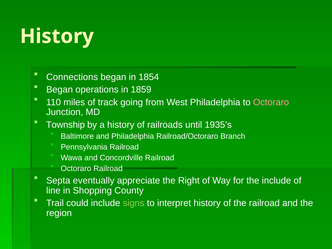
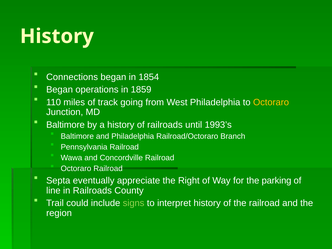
Octoraro colour: pink -> yellow (271, 102)
Township: Township -> Baltimore (65, 125)
1935’s: 1935’s -> 1993’s (218, 125)
the include: include -> parking (277, 181)
in Shopping: Shopping -> Railroads (92, 191)
